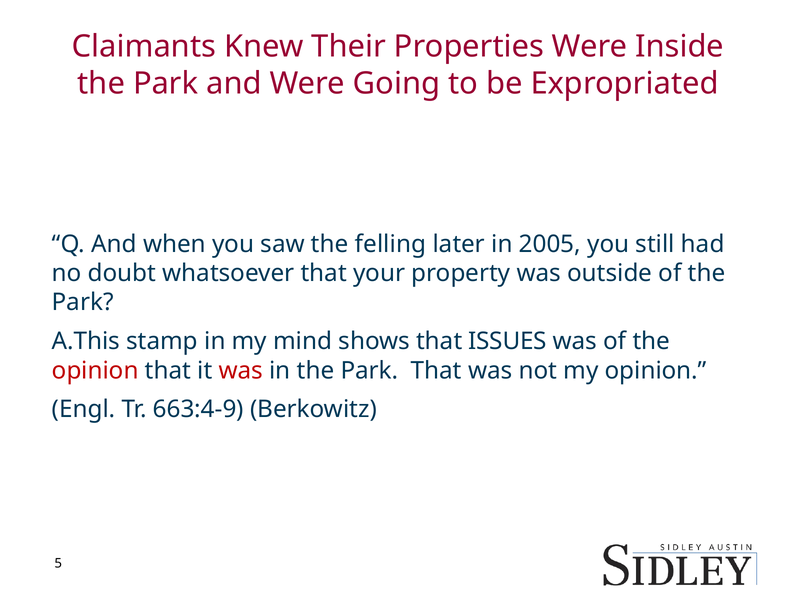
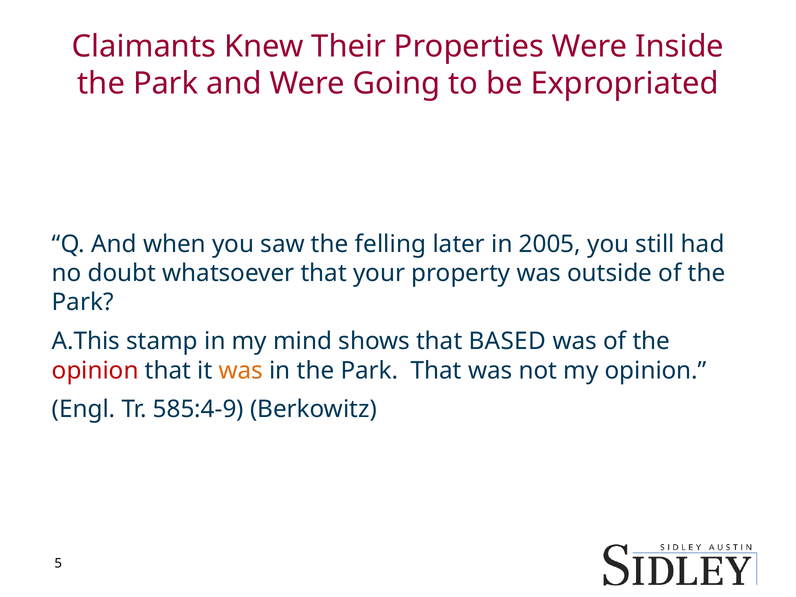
ISSUES: ISSUES -> BASED (507, 341)
was colour: red -> orange (241, 370)
663:4-9: 663:4-9 -> 585:4-9 (198, 409)
